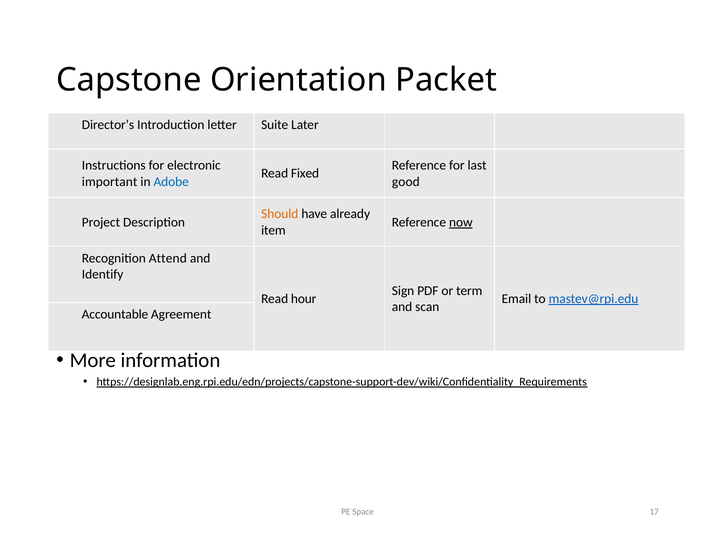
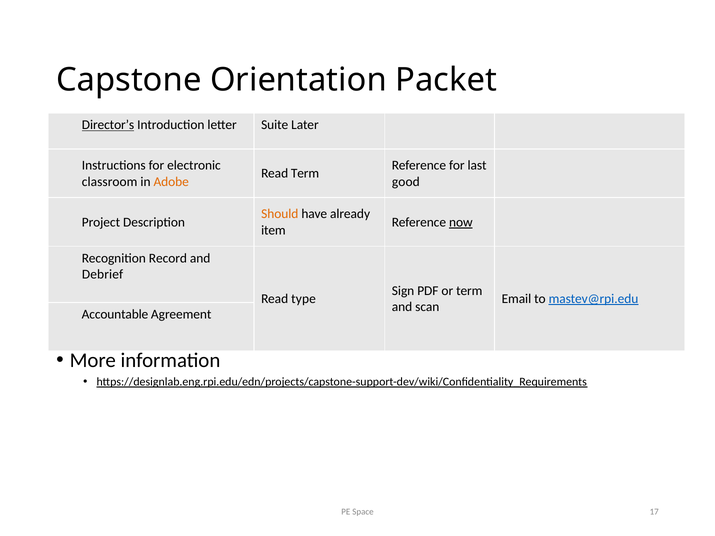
Director’s underline: none -> present (108, 125)
Read Fixed: Fixed -> Term (305, 174)
important: important -> classroom (110, 182)
Adobe colour: blue -> orange (171, 182)
Attend: Attend -> Record (168, 258)
Identify: Identify -> Debrief (103, 275)
hour: hour -> type (304, 299)
